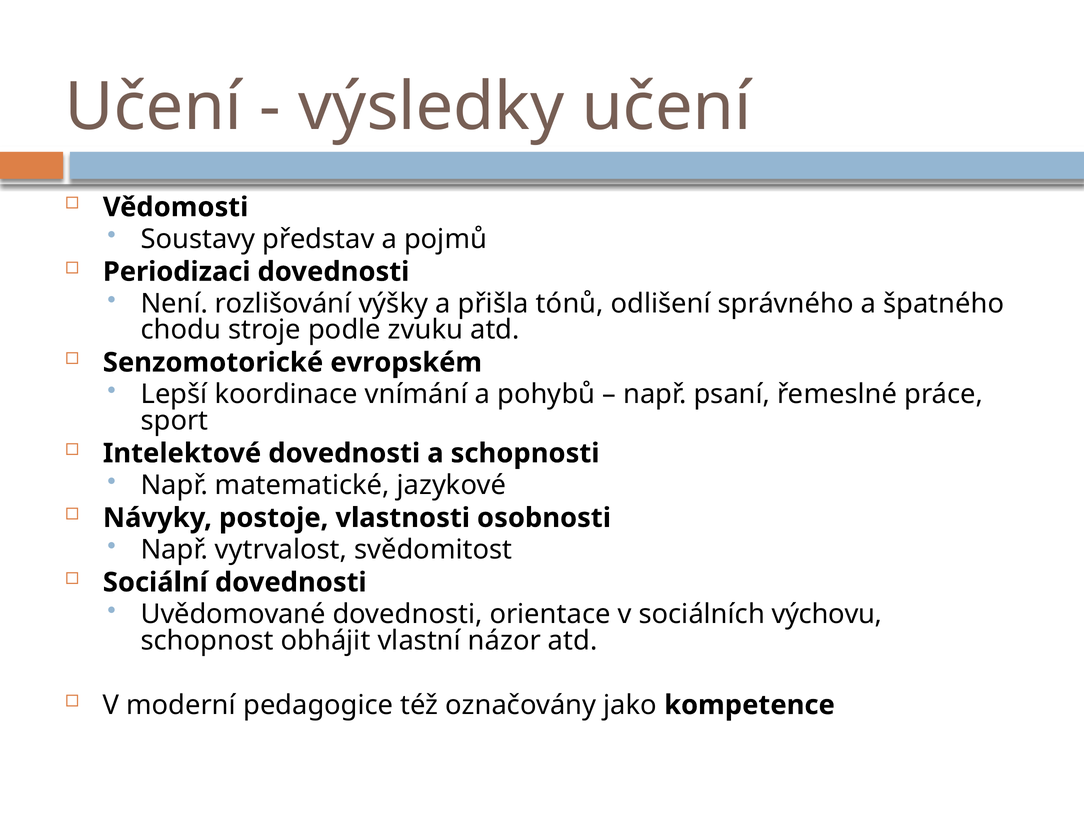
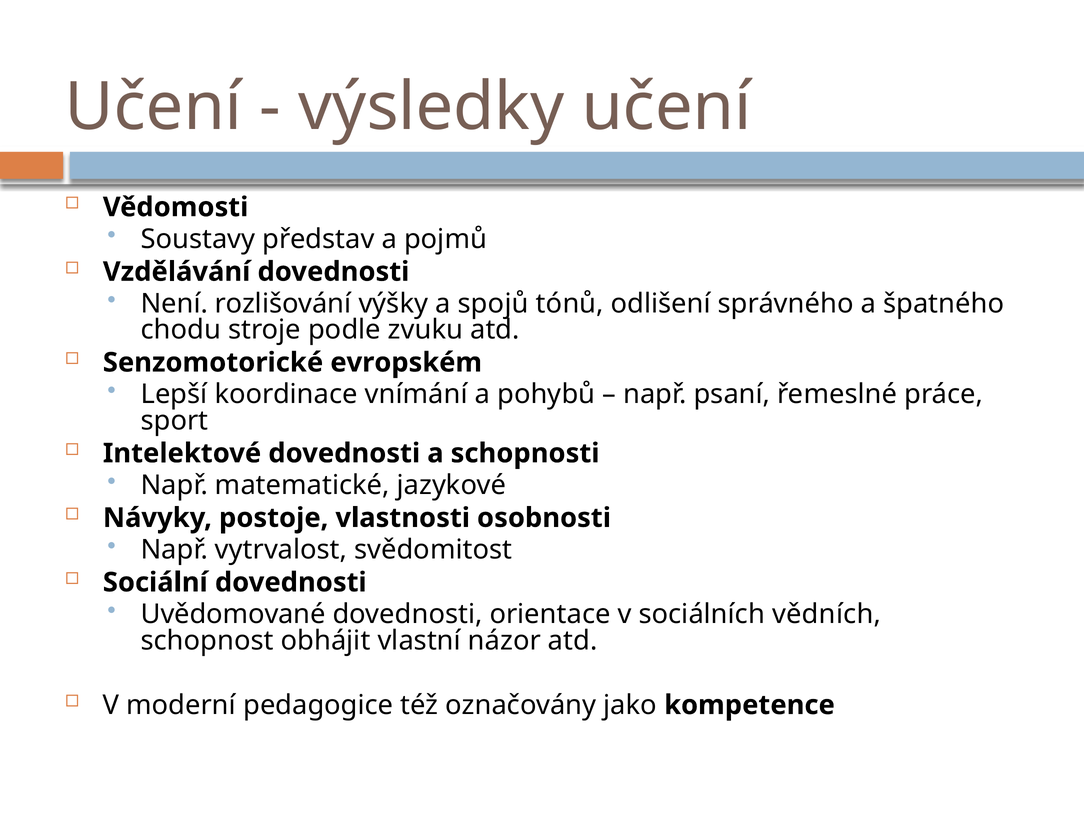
Periodizaci: Periodizaci -> Vzdělávání (177, 272)
přišla: přišla -> spojů (493, 304)
výchovu: výchovu -> vědních (827, 614)
